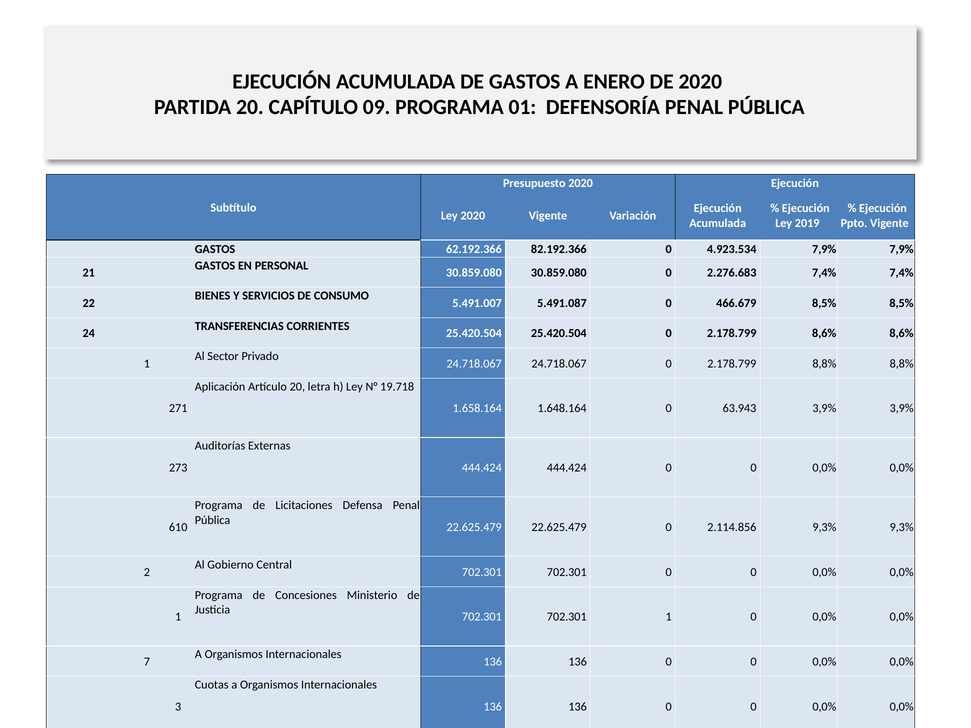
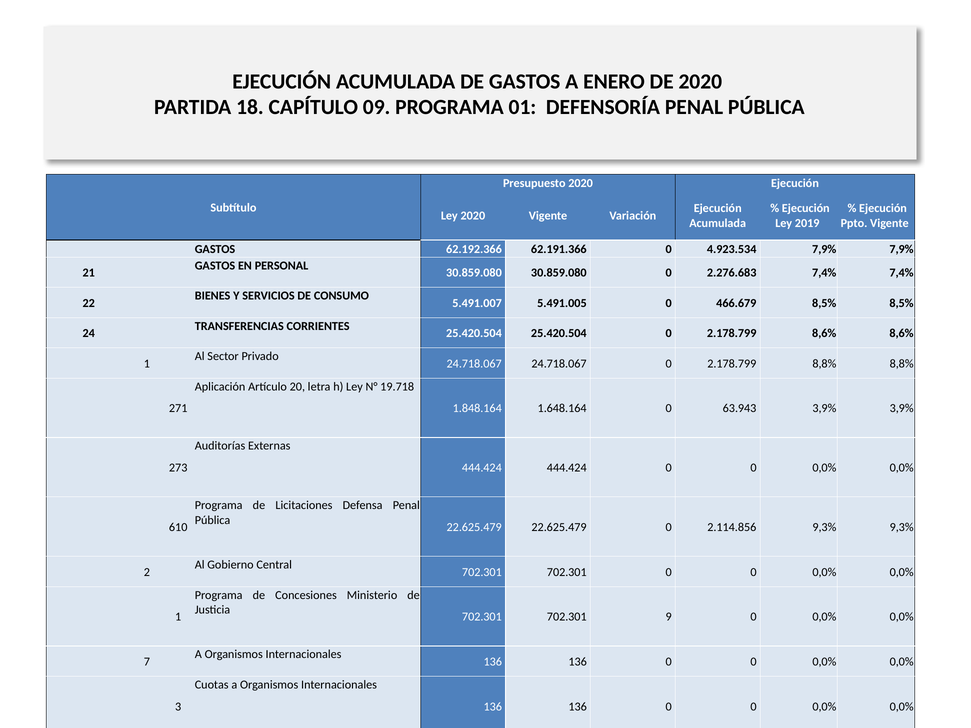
PARTIDA 20: 20 -> 18 (250, 107)
82.192.366: 82.192.366 -> 62.191.366 (559, 249)
5.491.087: 5.491.087 -> 5.491.005 (562, 303)
1.658.164: 1.658.164 -> 1.848.164 (477, 409)
702.301 1: 1 -> 9 (669, 617)
